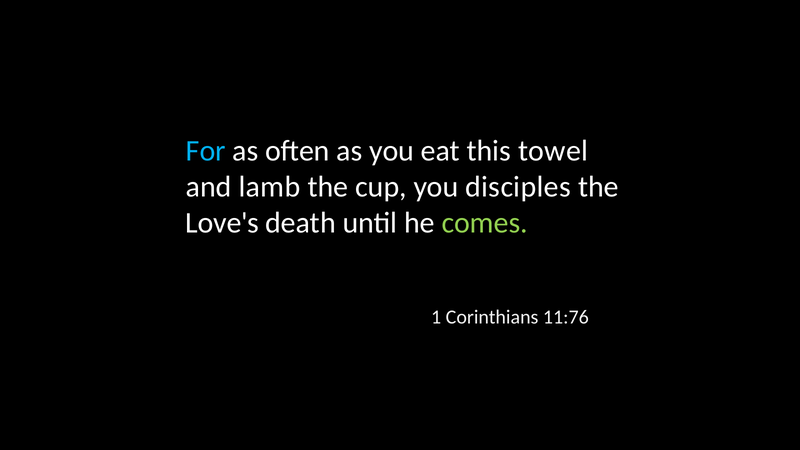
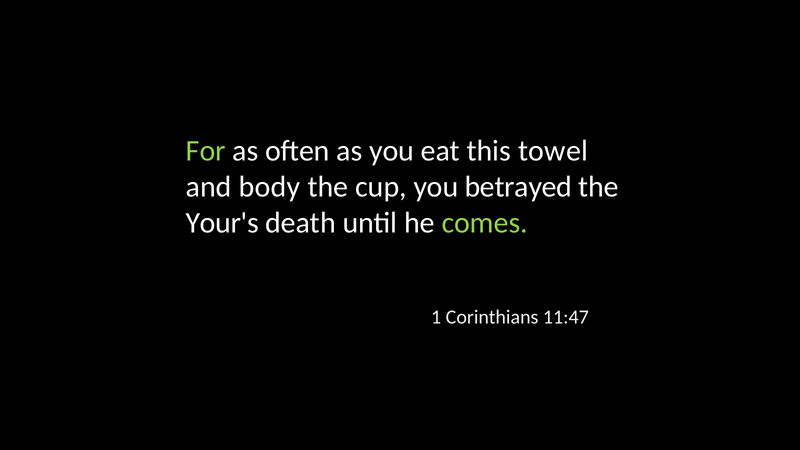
For colour: light blue -> light green (206, 151)
lamb: lamb -> body (270, 187)
disciples: disciples -> betrayed (518, 187)
Love's: Love's -> Your's (222, 223)
11:76: 11:76 -> 11:47 (566, 317)
